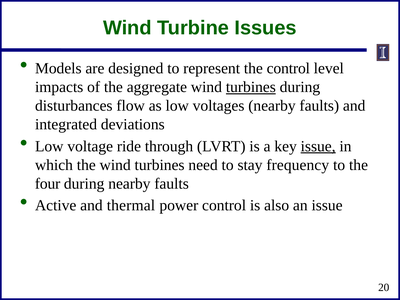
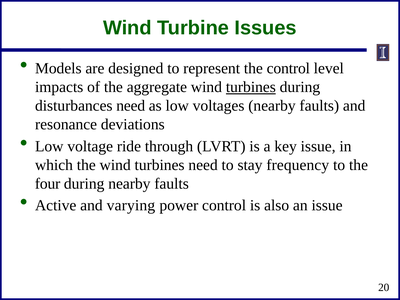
disturbances flow: flow -> need (131, 106)
integrated: integrated -> resonance (66, 124)
issue underline: present -> none (318, 146)
thermal: thermal -> varying (131, 205)
